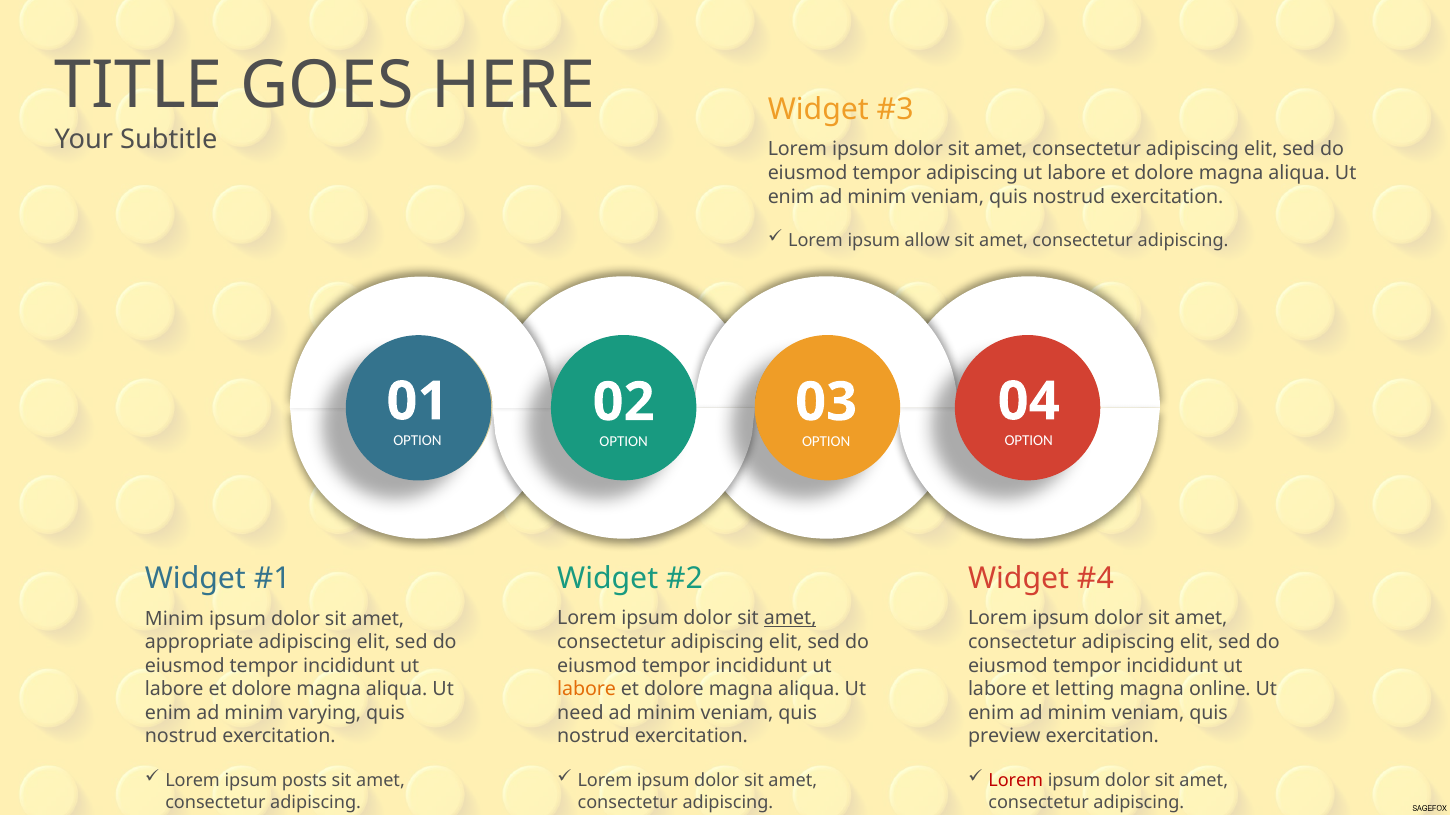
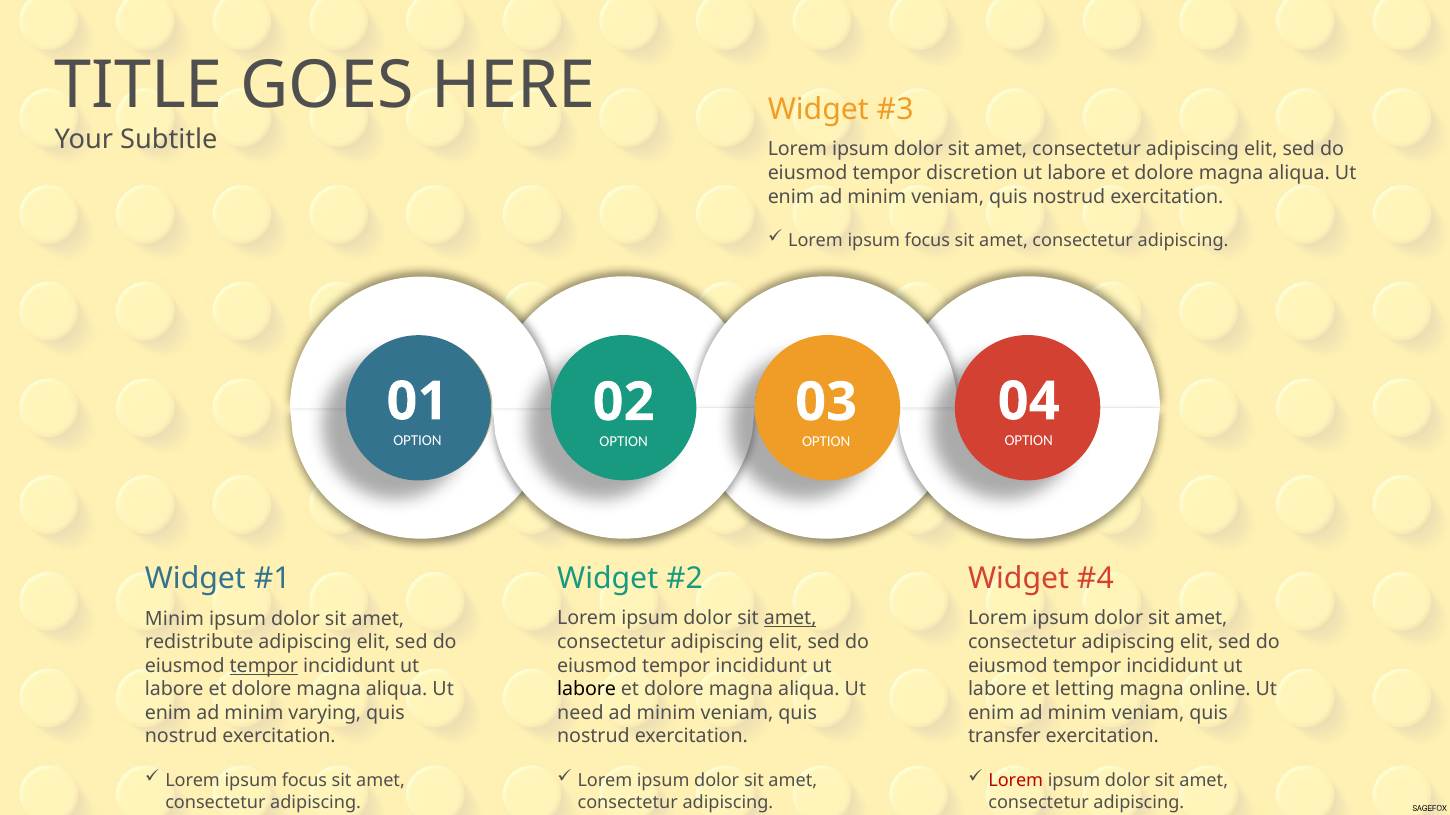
tempor adipiscing: adipiscing -> discretion (972, 173)
allow: allow -> focus (927, 241)
appropriate: appropriate -> redistribute (199, 643)
tempor underline: none -> present (264, 666)
labore colour: orange -> black (587, 690)
preview: preview -> transfer (1004, 737)
posts: posts -> focus (304, 781)
